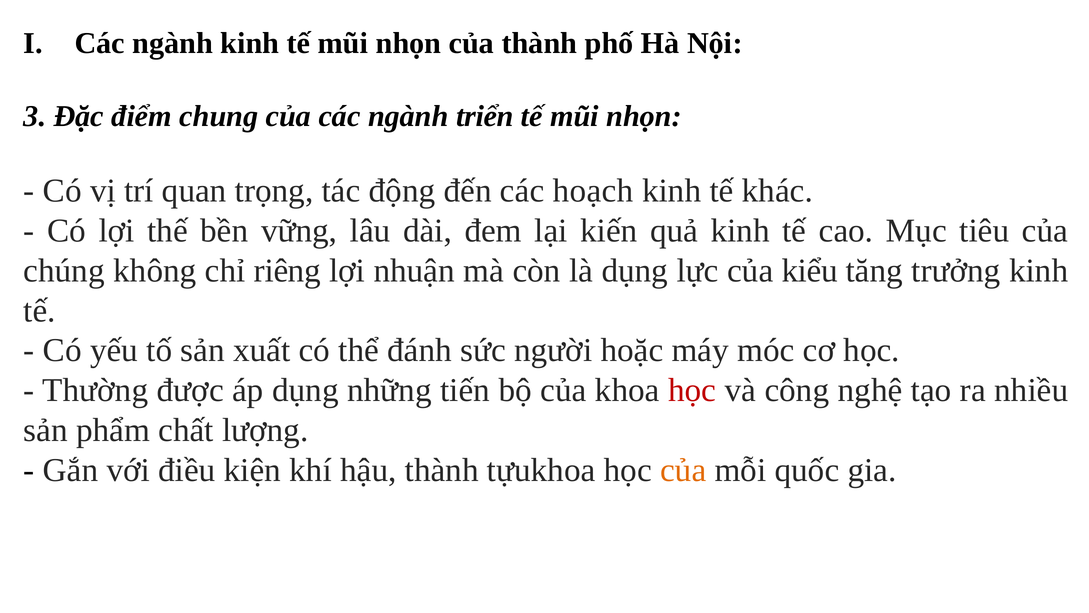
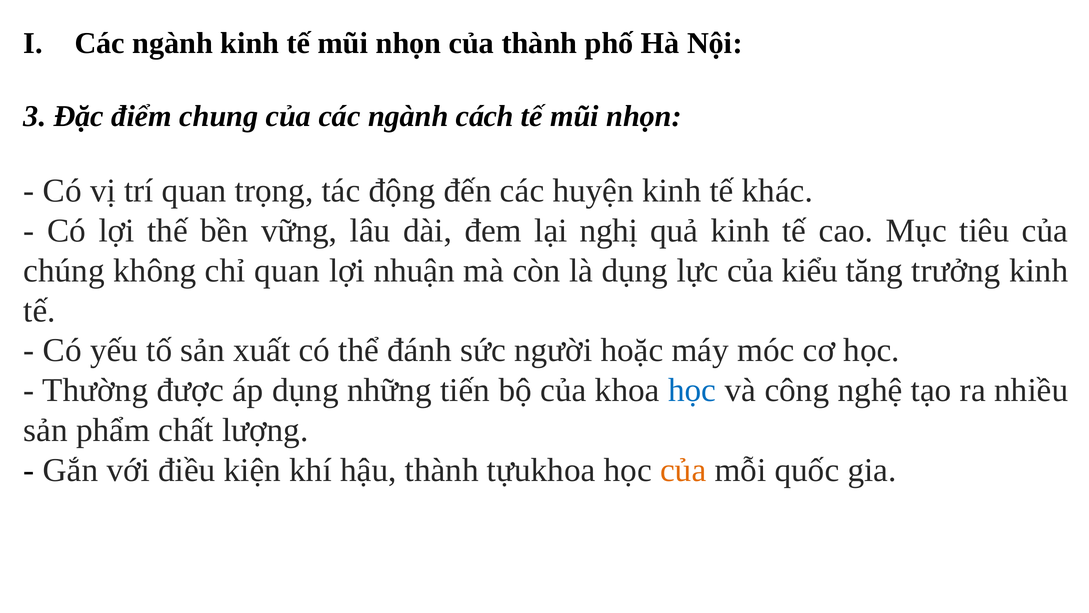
triển: triển -> cách (485, 116)
hoạch: hoạch -> huyện (593, 191)
kiến: kiến -> nghị (609, 230)
chỉ riêng: riêng -> quan (287, 270)
học colour: red -> blue (692, 390)
